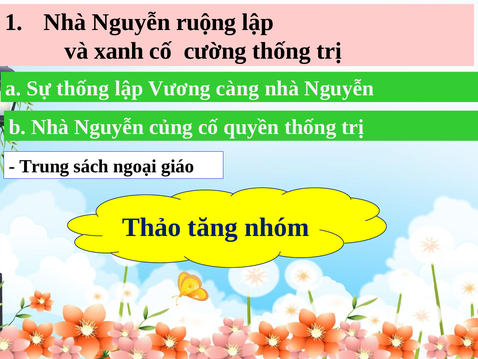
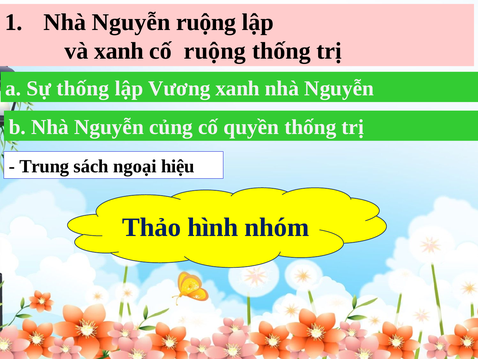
cố cường: cường -> ruộng (215, 51)
Vương càng: càng -> xanh (238, 88)
giáo: giáo -> hiệu (178, 166)
tăng: tăng -> hình (213, 227)
